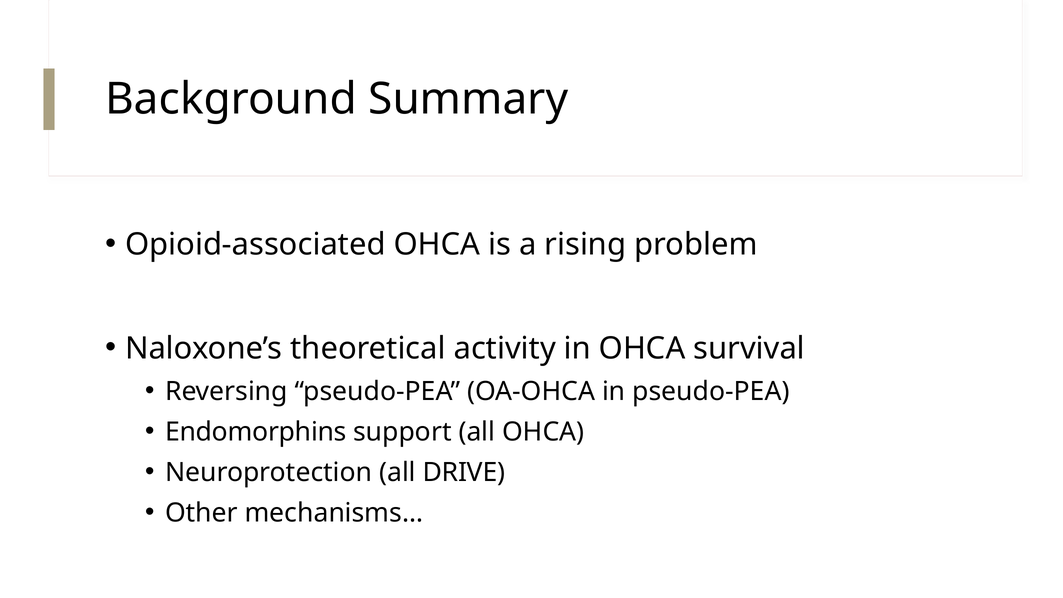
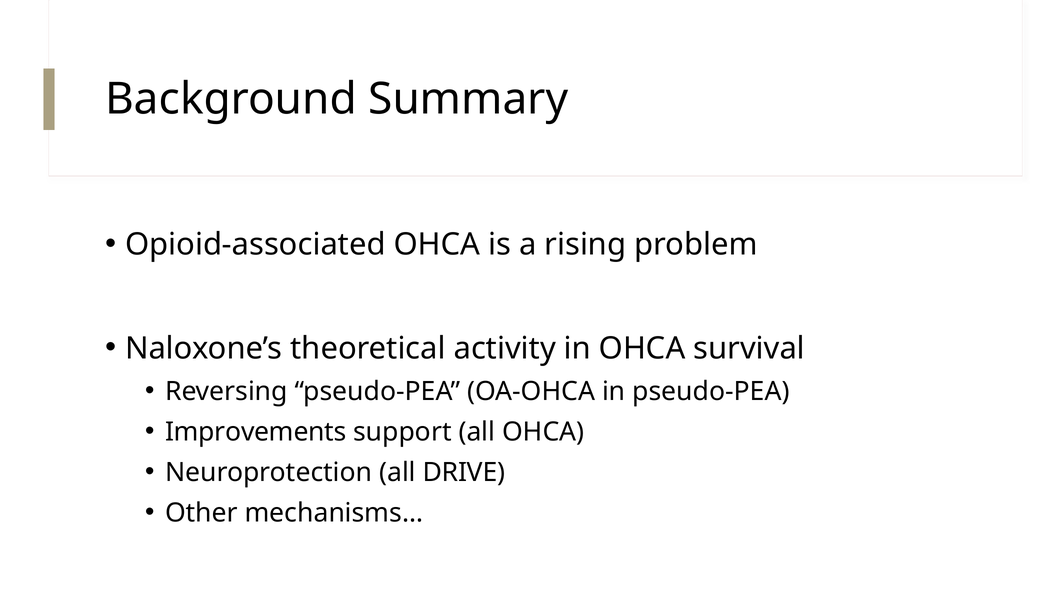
Endomorphins: Endomorphins -> Improvements (256, 432)
